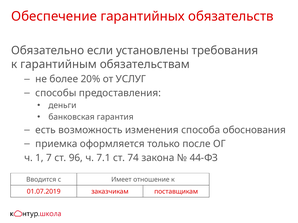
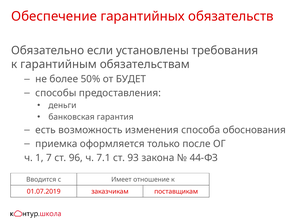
20%: 20% -> 50% (91, 79)
УСЛУГ: УСЛУГ -> БУДЕТ (131, 79)
74: 74 -> 93 (133, 158)
